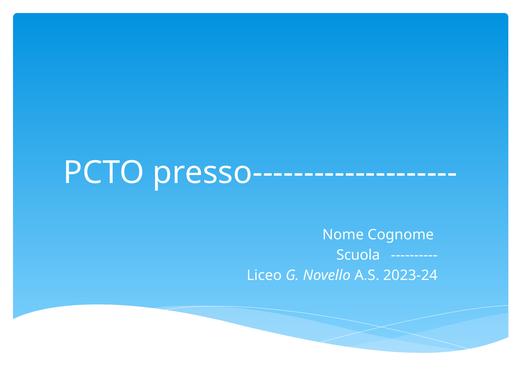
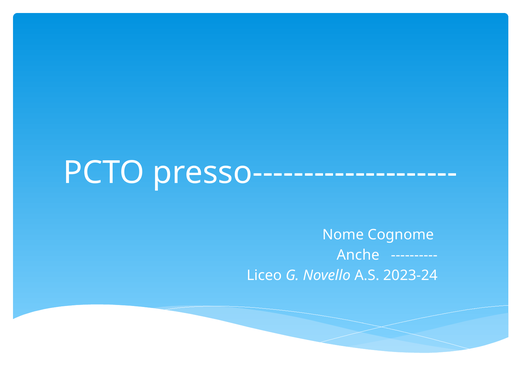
Scuola: Scuola -> Anche (358, 256)
